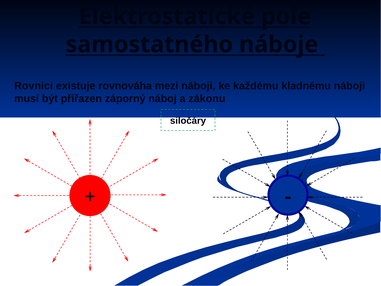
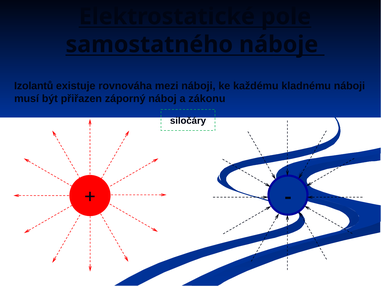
Rovnici: Rovnici -> Izolantů (34, 86)
